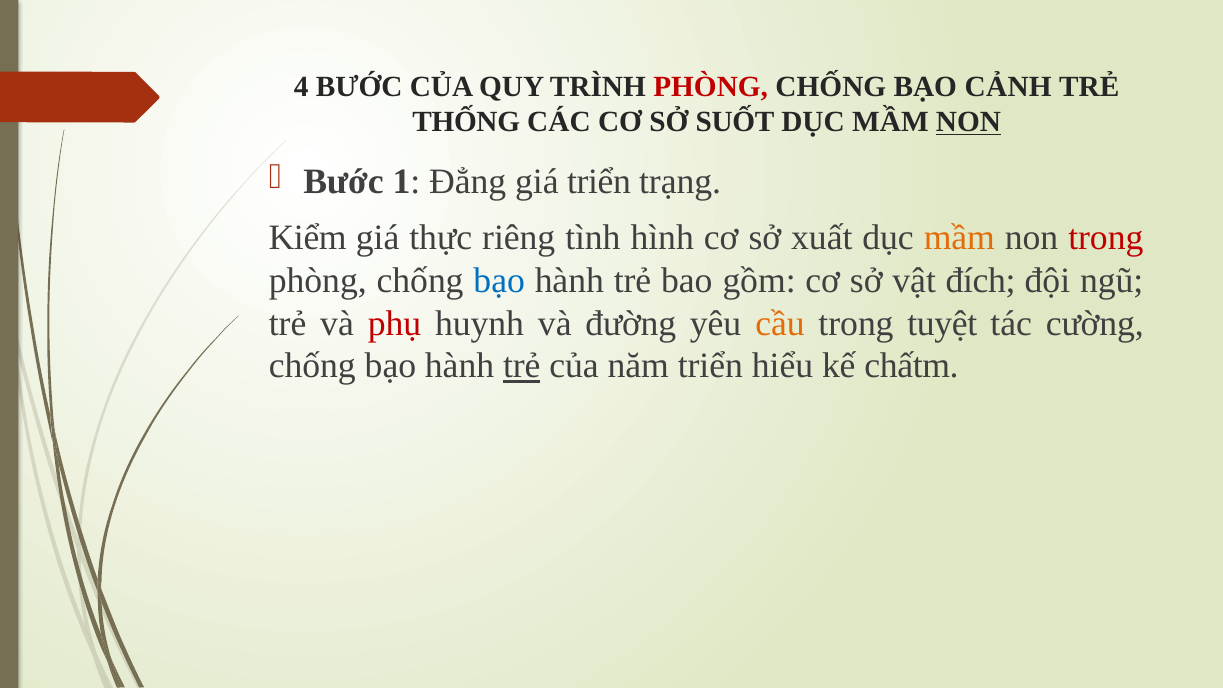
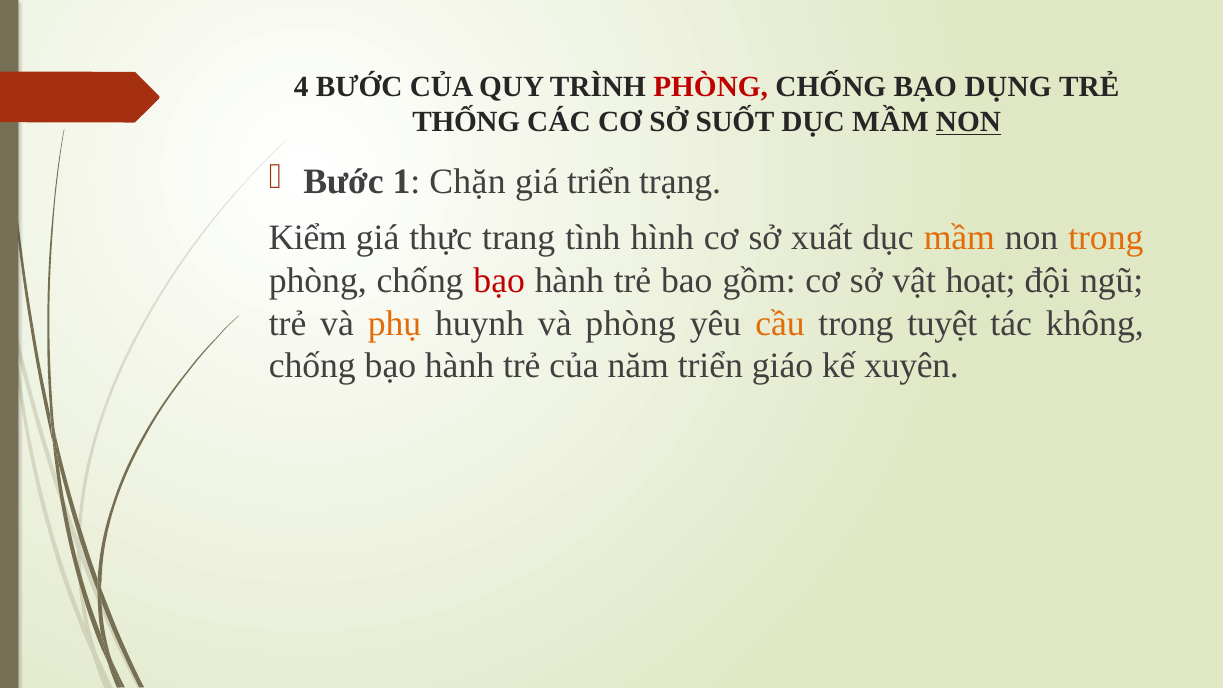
CẢNH: CẢNH -> DỤNG (1008, 87)
Đẳng: Đẳng -> Chặn (468, 182)
riêng: riêng -> trang (519, 238)
trong colour: red -> orange (1106, 238)
bạo colour: blue -> red (499, 280)
đích: đích -> hoạt (981, 280)
phụ colour: red -> orange (395, 323)
và đường: đường -> phòng (631, 323)
cường: cường -> không (1095, 323)
trẻ underline: present -> none (522, 366)
hiểu: hiểu -> giáo (782, 366)
chấtm: chấtm -> xuyên (912, 366)
